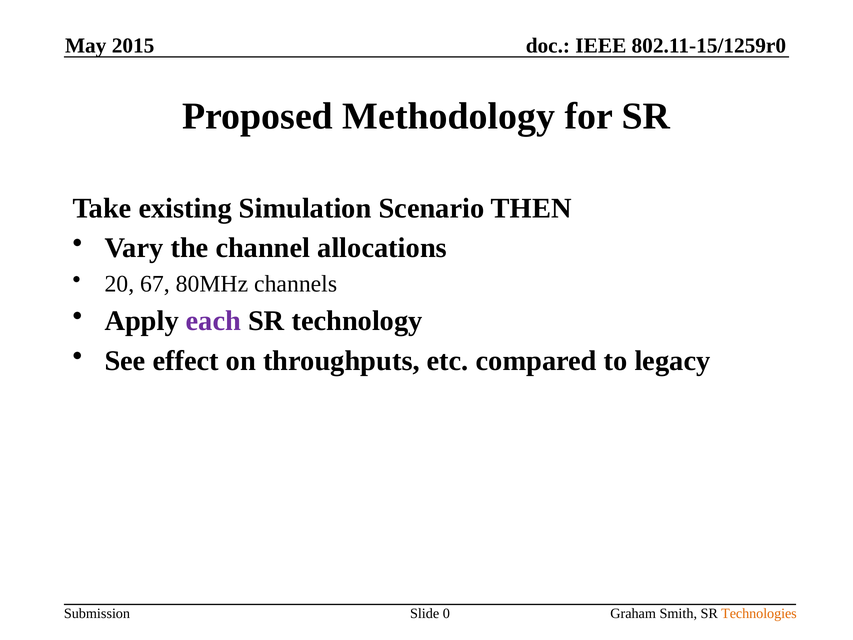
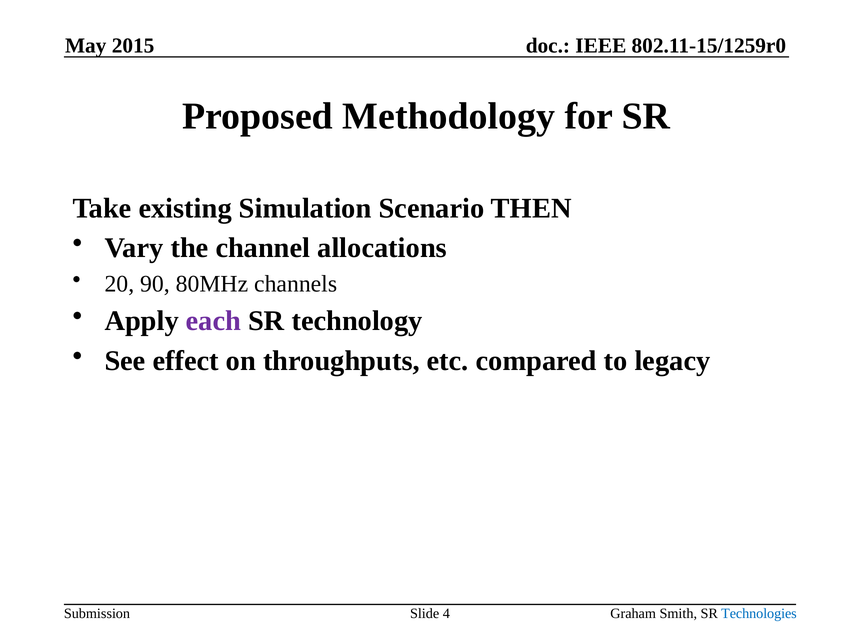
67: 67 -> 90 (155, 284)
0: 0 -> 4 (446, 614)
Technologies colour: orange -> blue (759, 614)
